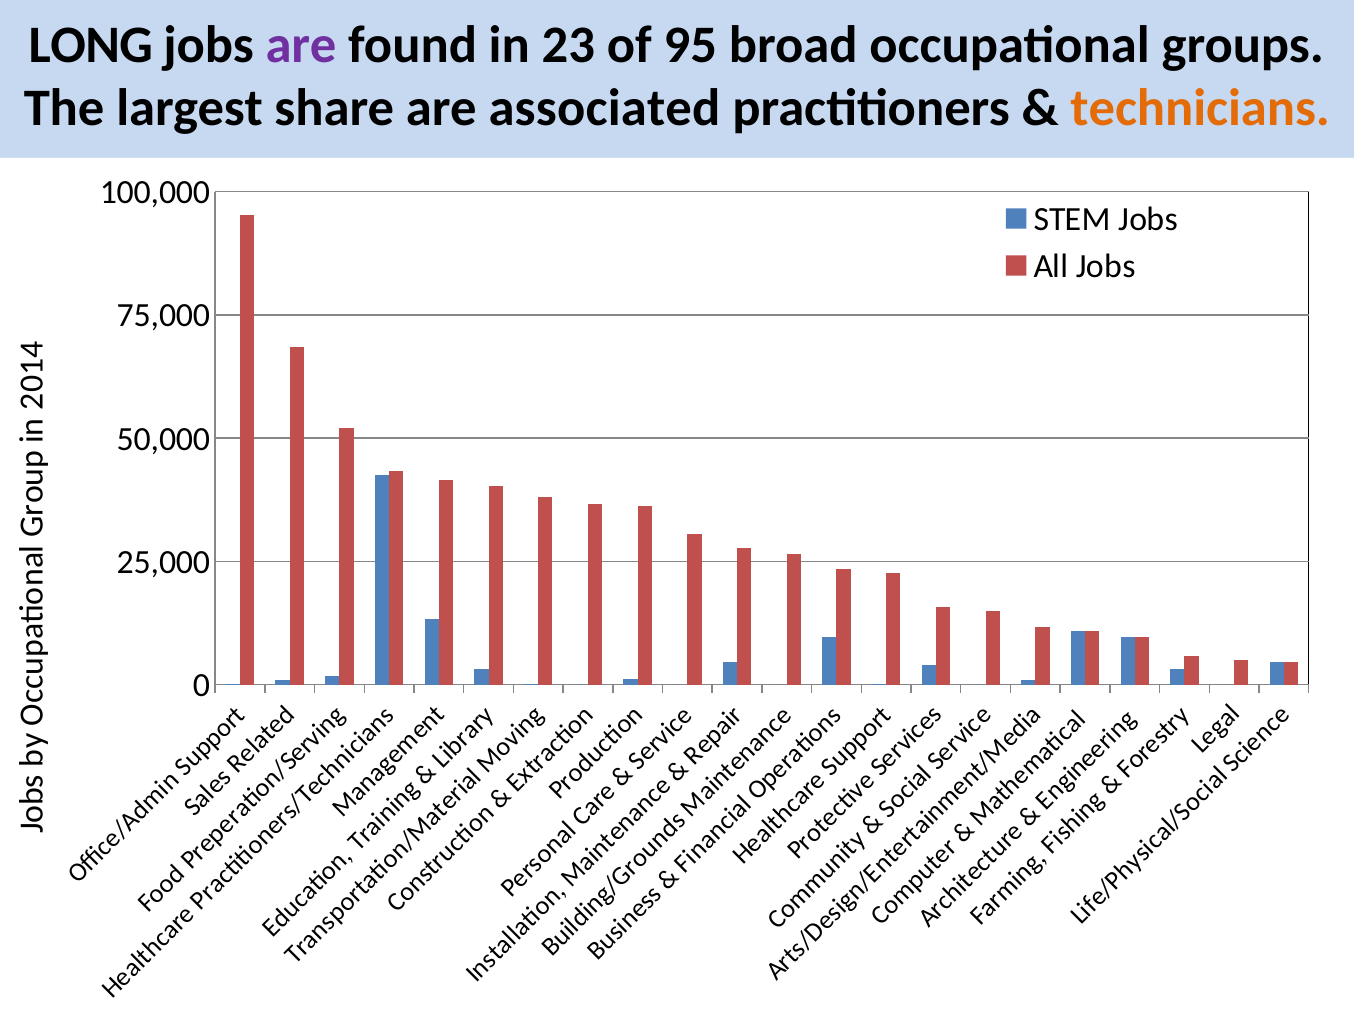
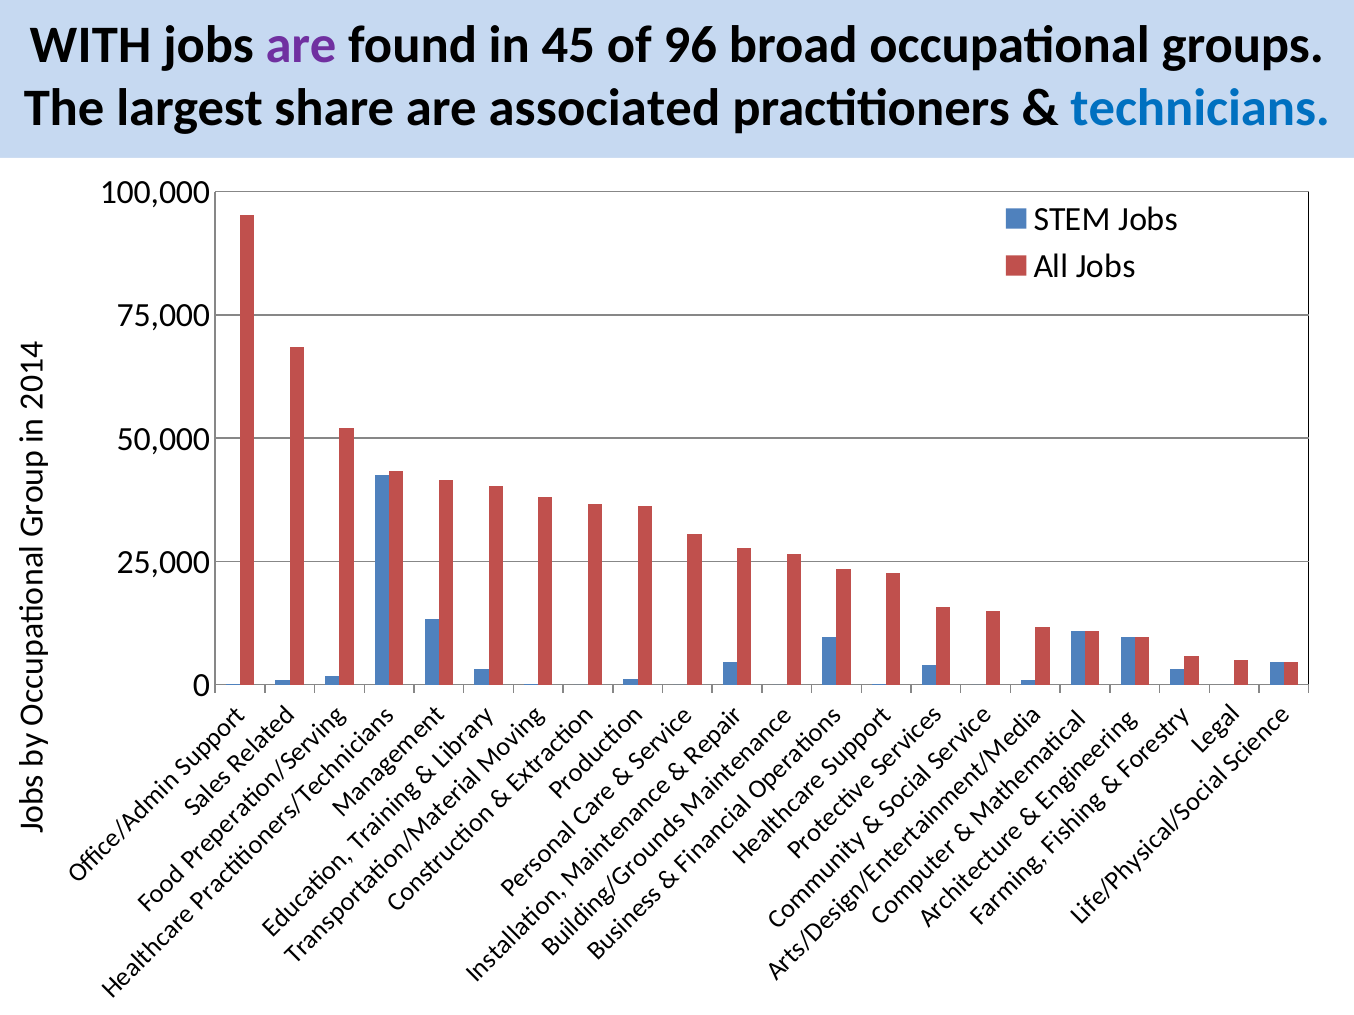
LONG: LONG -> WITH (90, 45)
23: 23 -> 45 (568, 45)
95: 95 -> 96 (690, 45)
technicians colour: orange -> blue (1200, 109)
